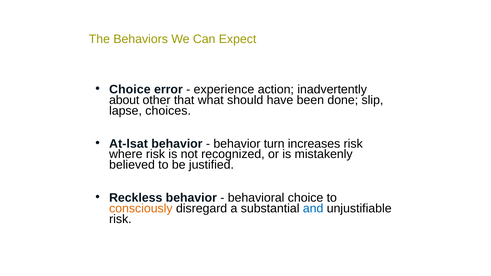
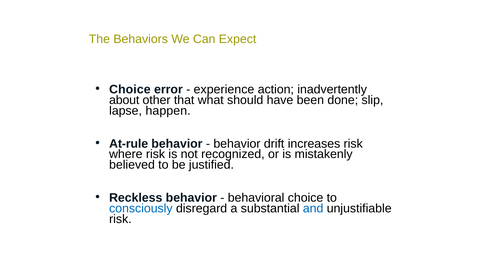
choices: choices -> happen (168, 111)
At-lsat: At-lsat -> At-rule (129, 144)
turn: turn -> drift (274, 144)
consciously colour: orange -> blue (141, 209)
